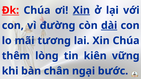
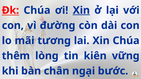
dài underline: present -> none (109, 26)
